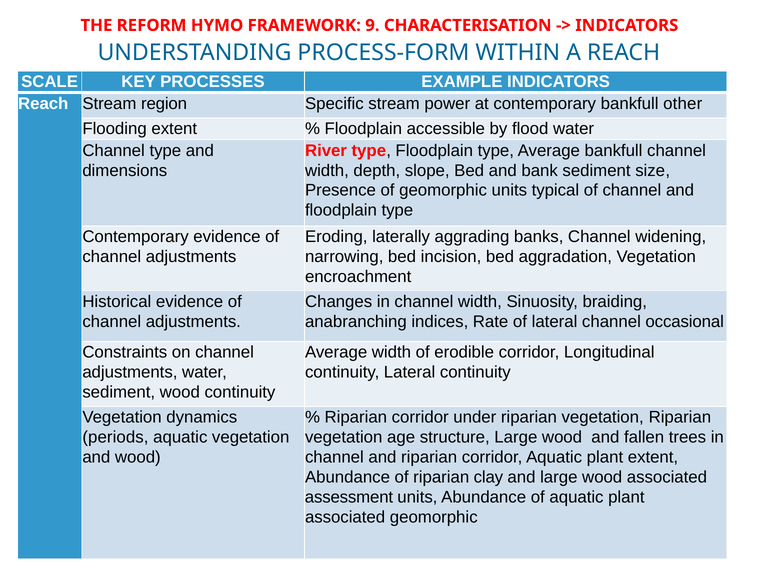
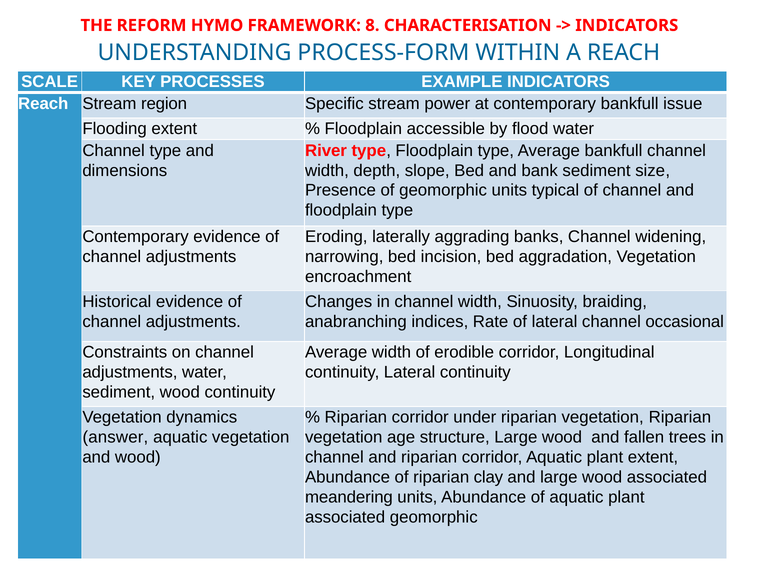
9: 9 -> 8 (372, 25)
other: other -> issue (683, 104)
periods: periods -> answer (115, 438)
assessment: assessment -> meandering (349, 498)
